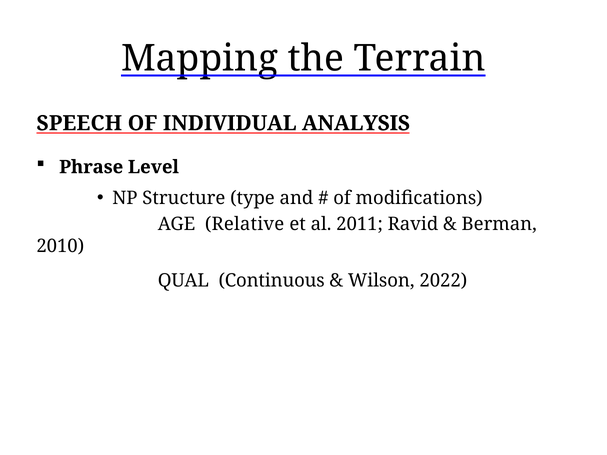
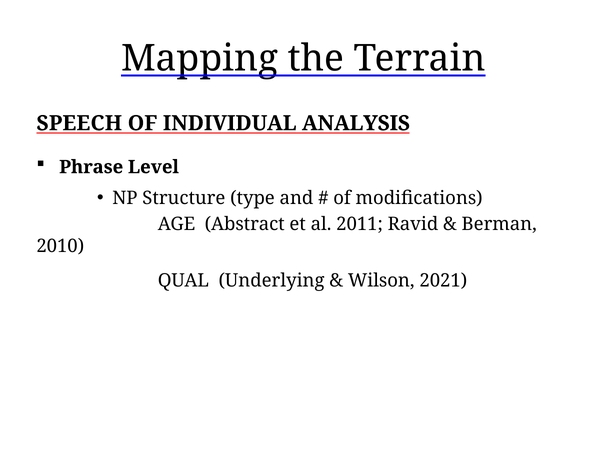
Relative: Relative -> Abstract (245, 224)
Continuous: Continuous -> Underlying (272, 281)
2022: 2022 -> 2021 (443, 281)
